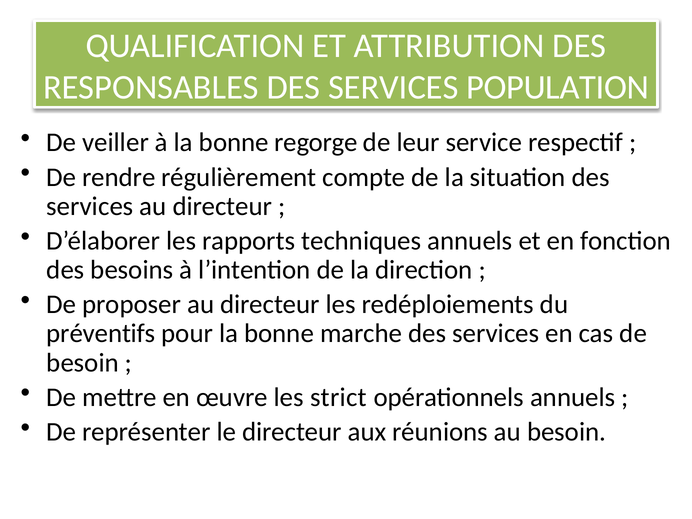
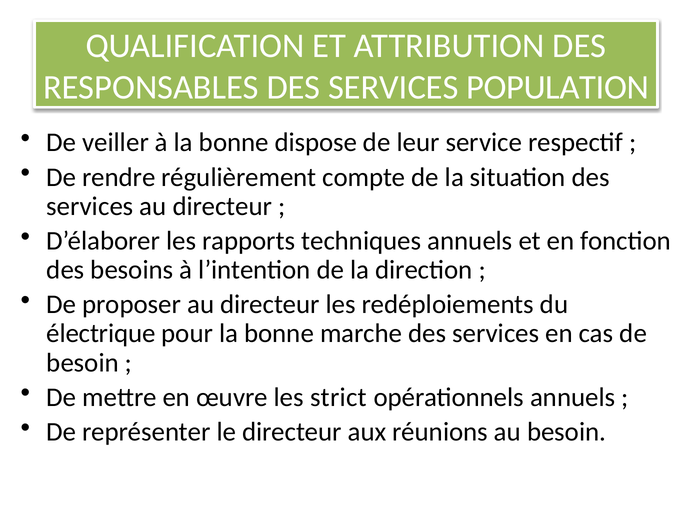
regorge: regorge -> dispose (316, 143)
préventifs: préventifs -> électrique (101, 334)
